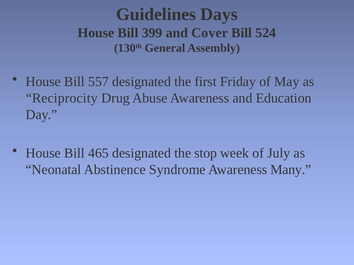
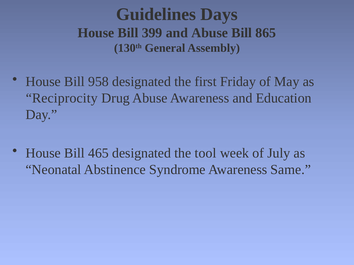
and Cover: Cover -> Abuse (210, 33)
524: 524 -> 865 (266, 33)
557: 557 -> 958 (99, 82)
stop: stop -> tool (206, 153)
Many: Many -> Same (291, 170)
